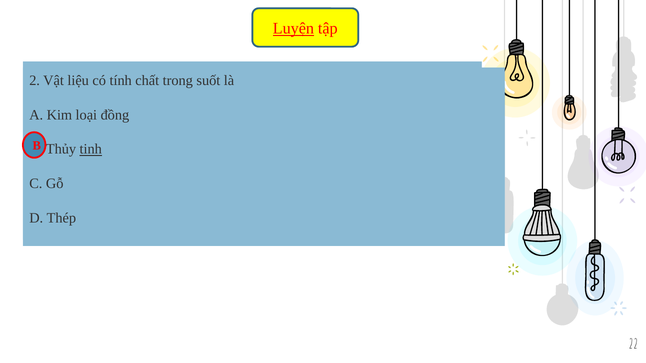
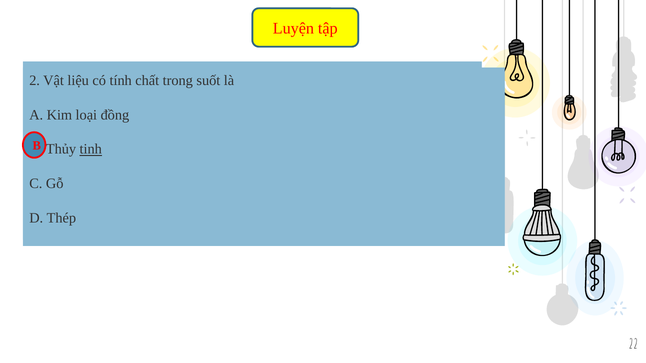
Luyện underline: present -> none (293, 29)
